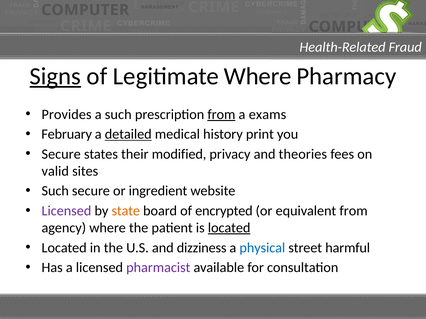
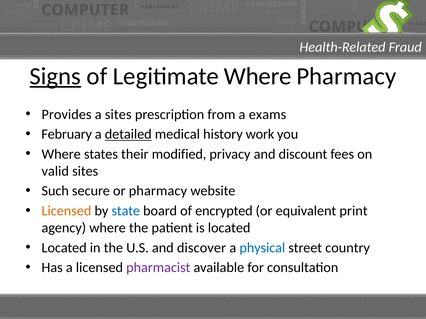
a such: such -> sites (118, 115)
from underline: present -> none (221, 115)
print: print -> work (260, 134)
Secure: Secure -> Where (61, 154)
theories: theories -> discount (303, 154)
or ingredient: ingredient -> pharmacy (158, 191)
Licensed colour: purple -> orange (66, 211)
state colour: orange -> blue (126, 211)
equivalent from: from -> print (354, 211)
located underline: present -> none (229, 228)
dizziness: dizziness -> discover (202, 248)
harmful: harmful -> country (348, 248)
